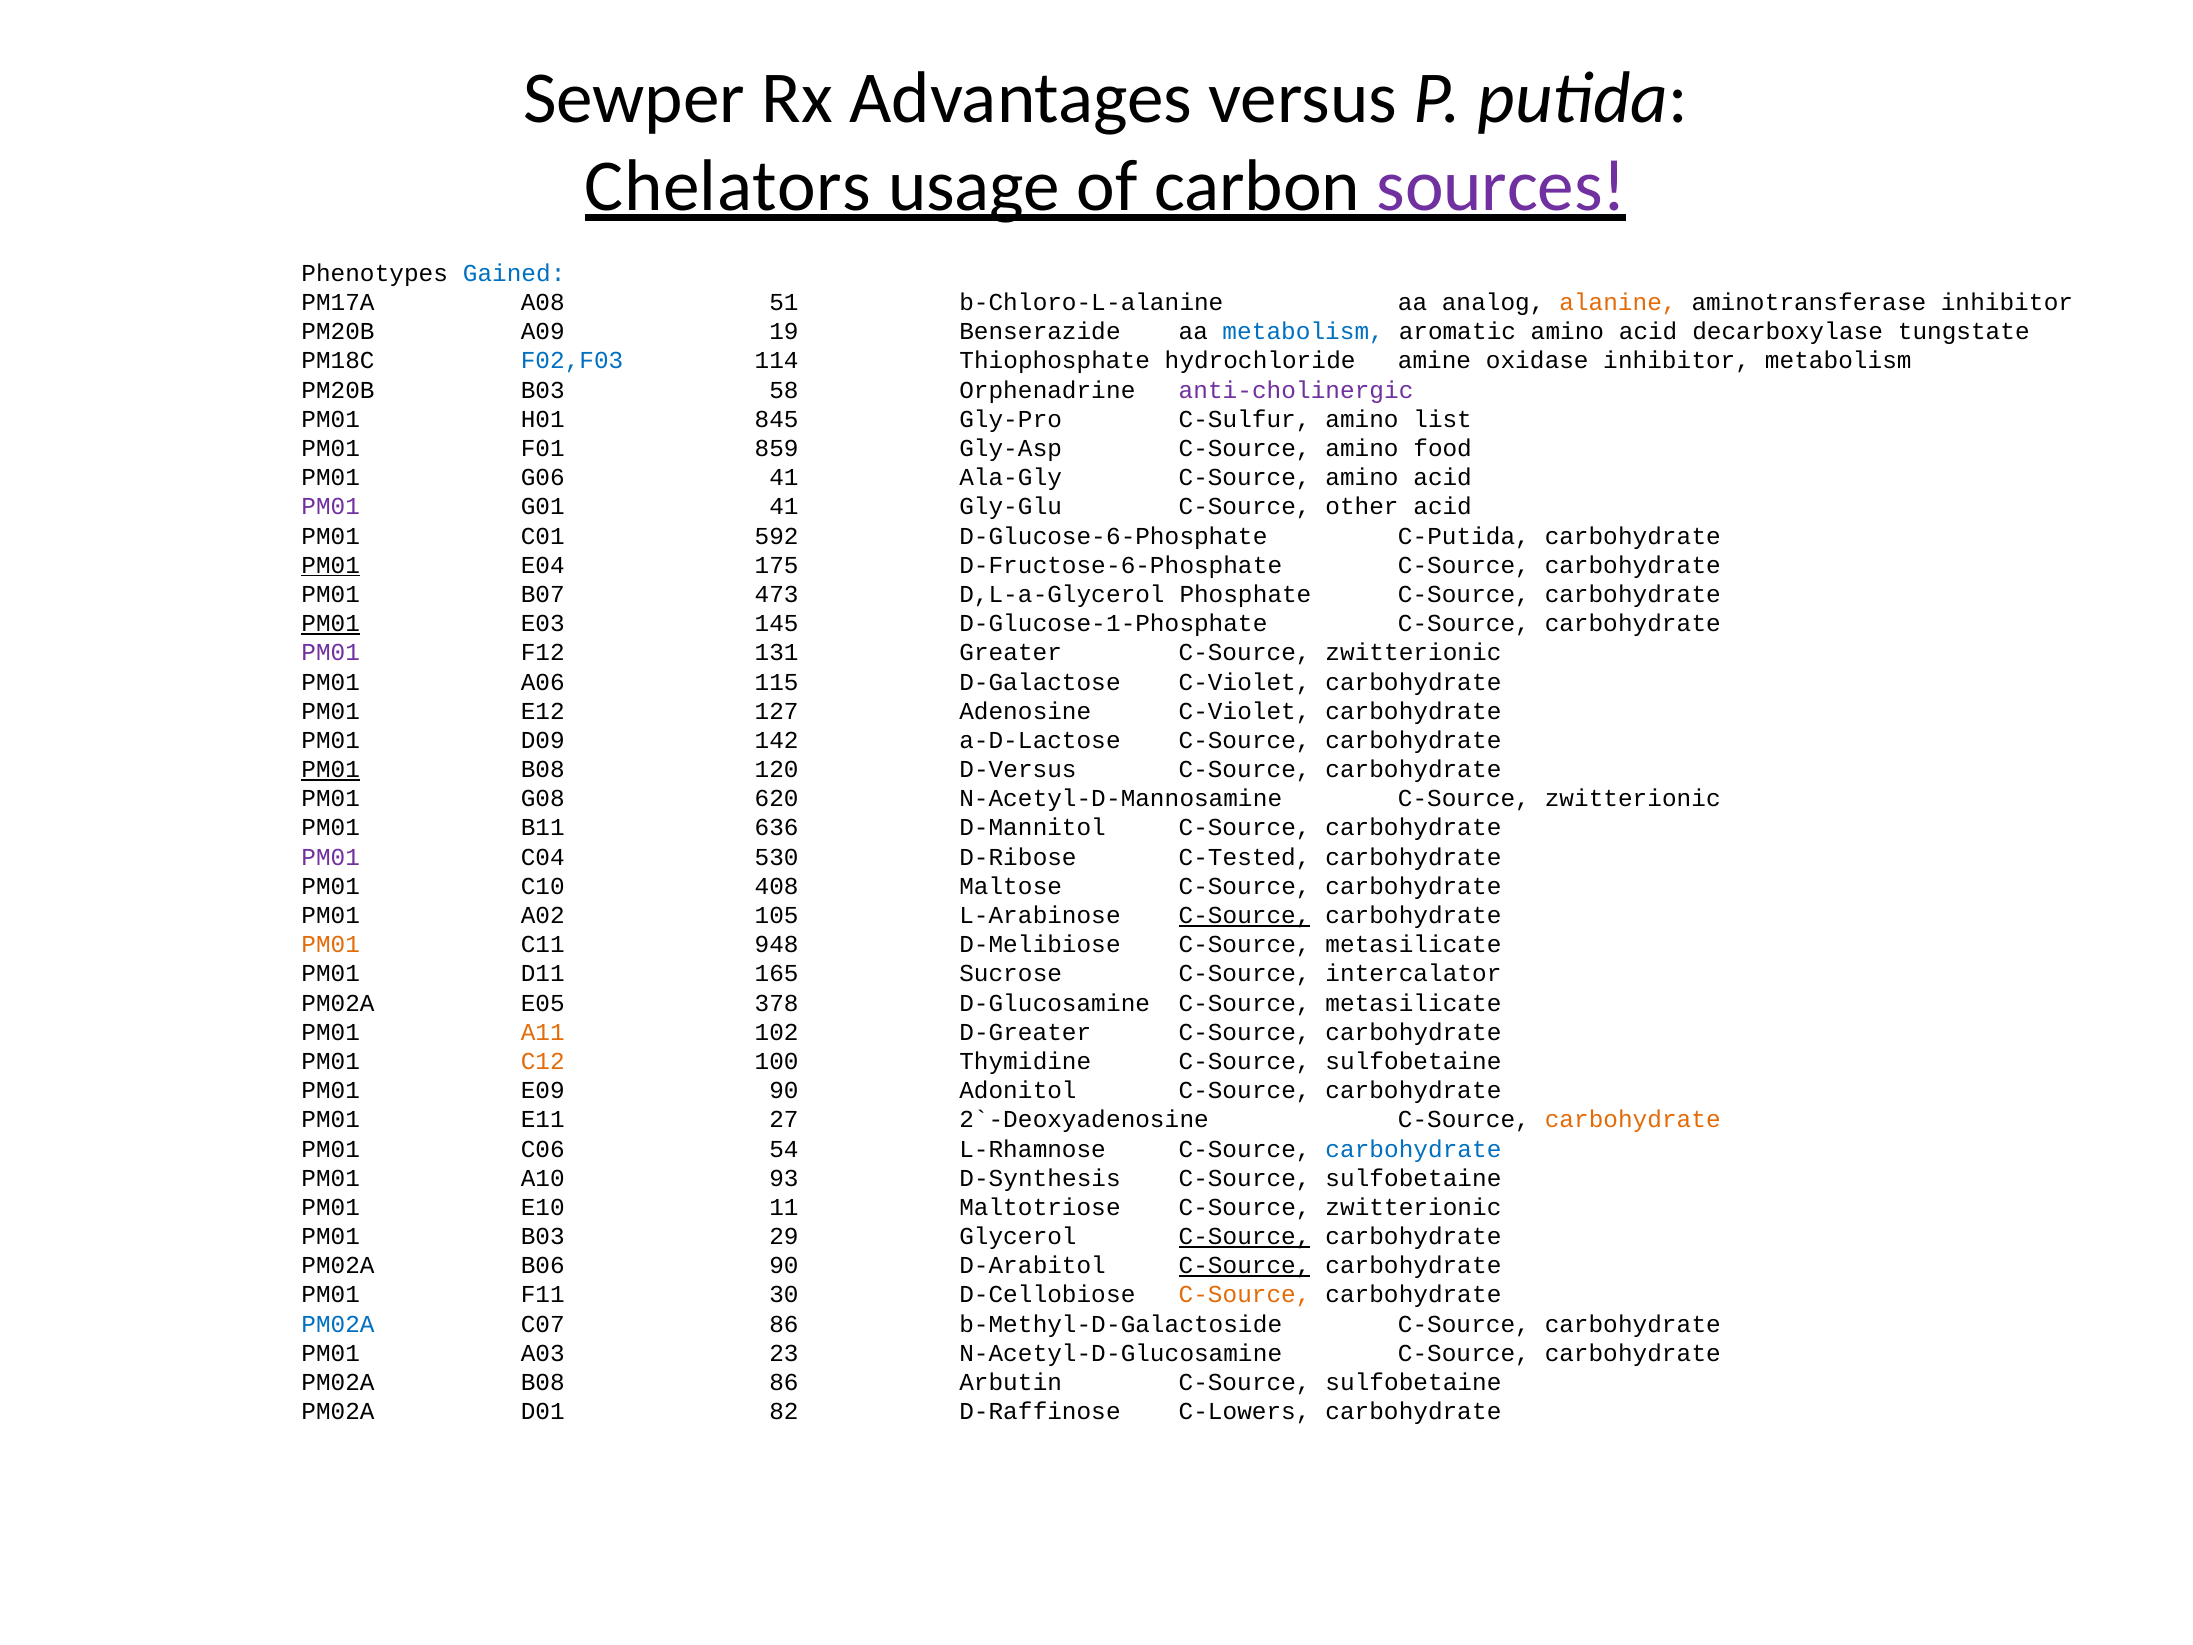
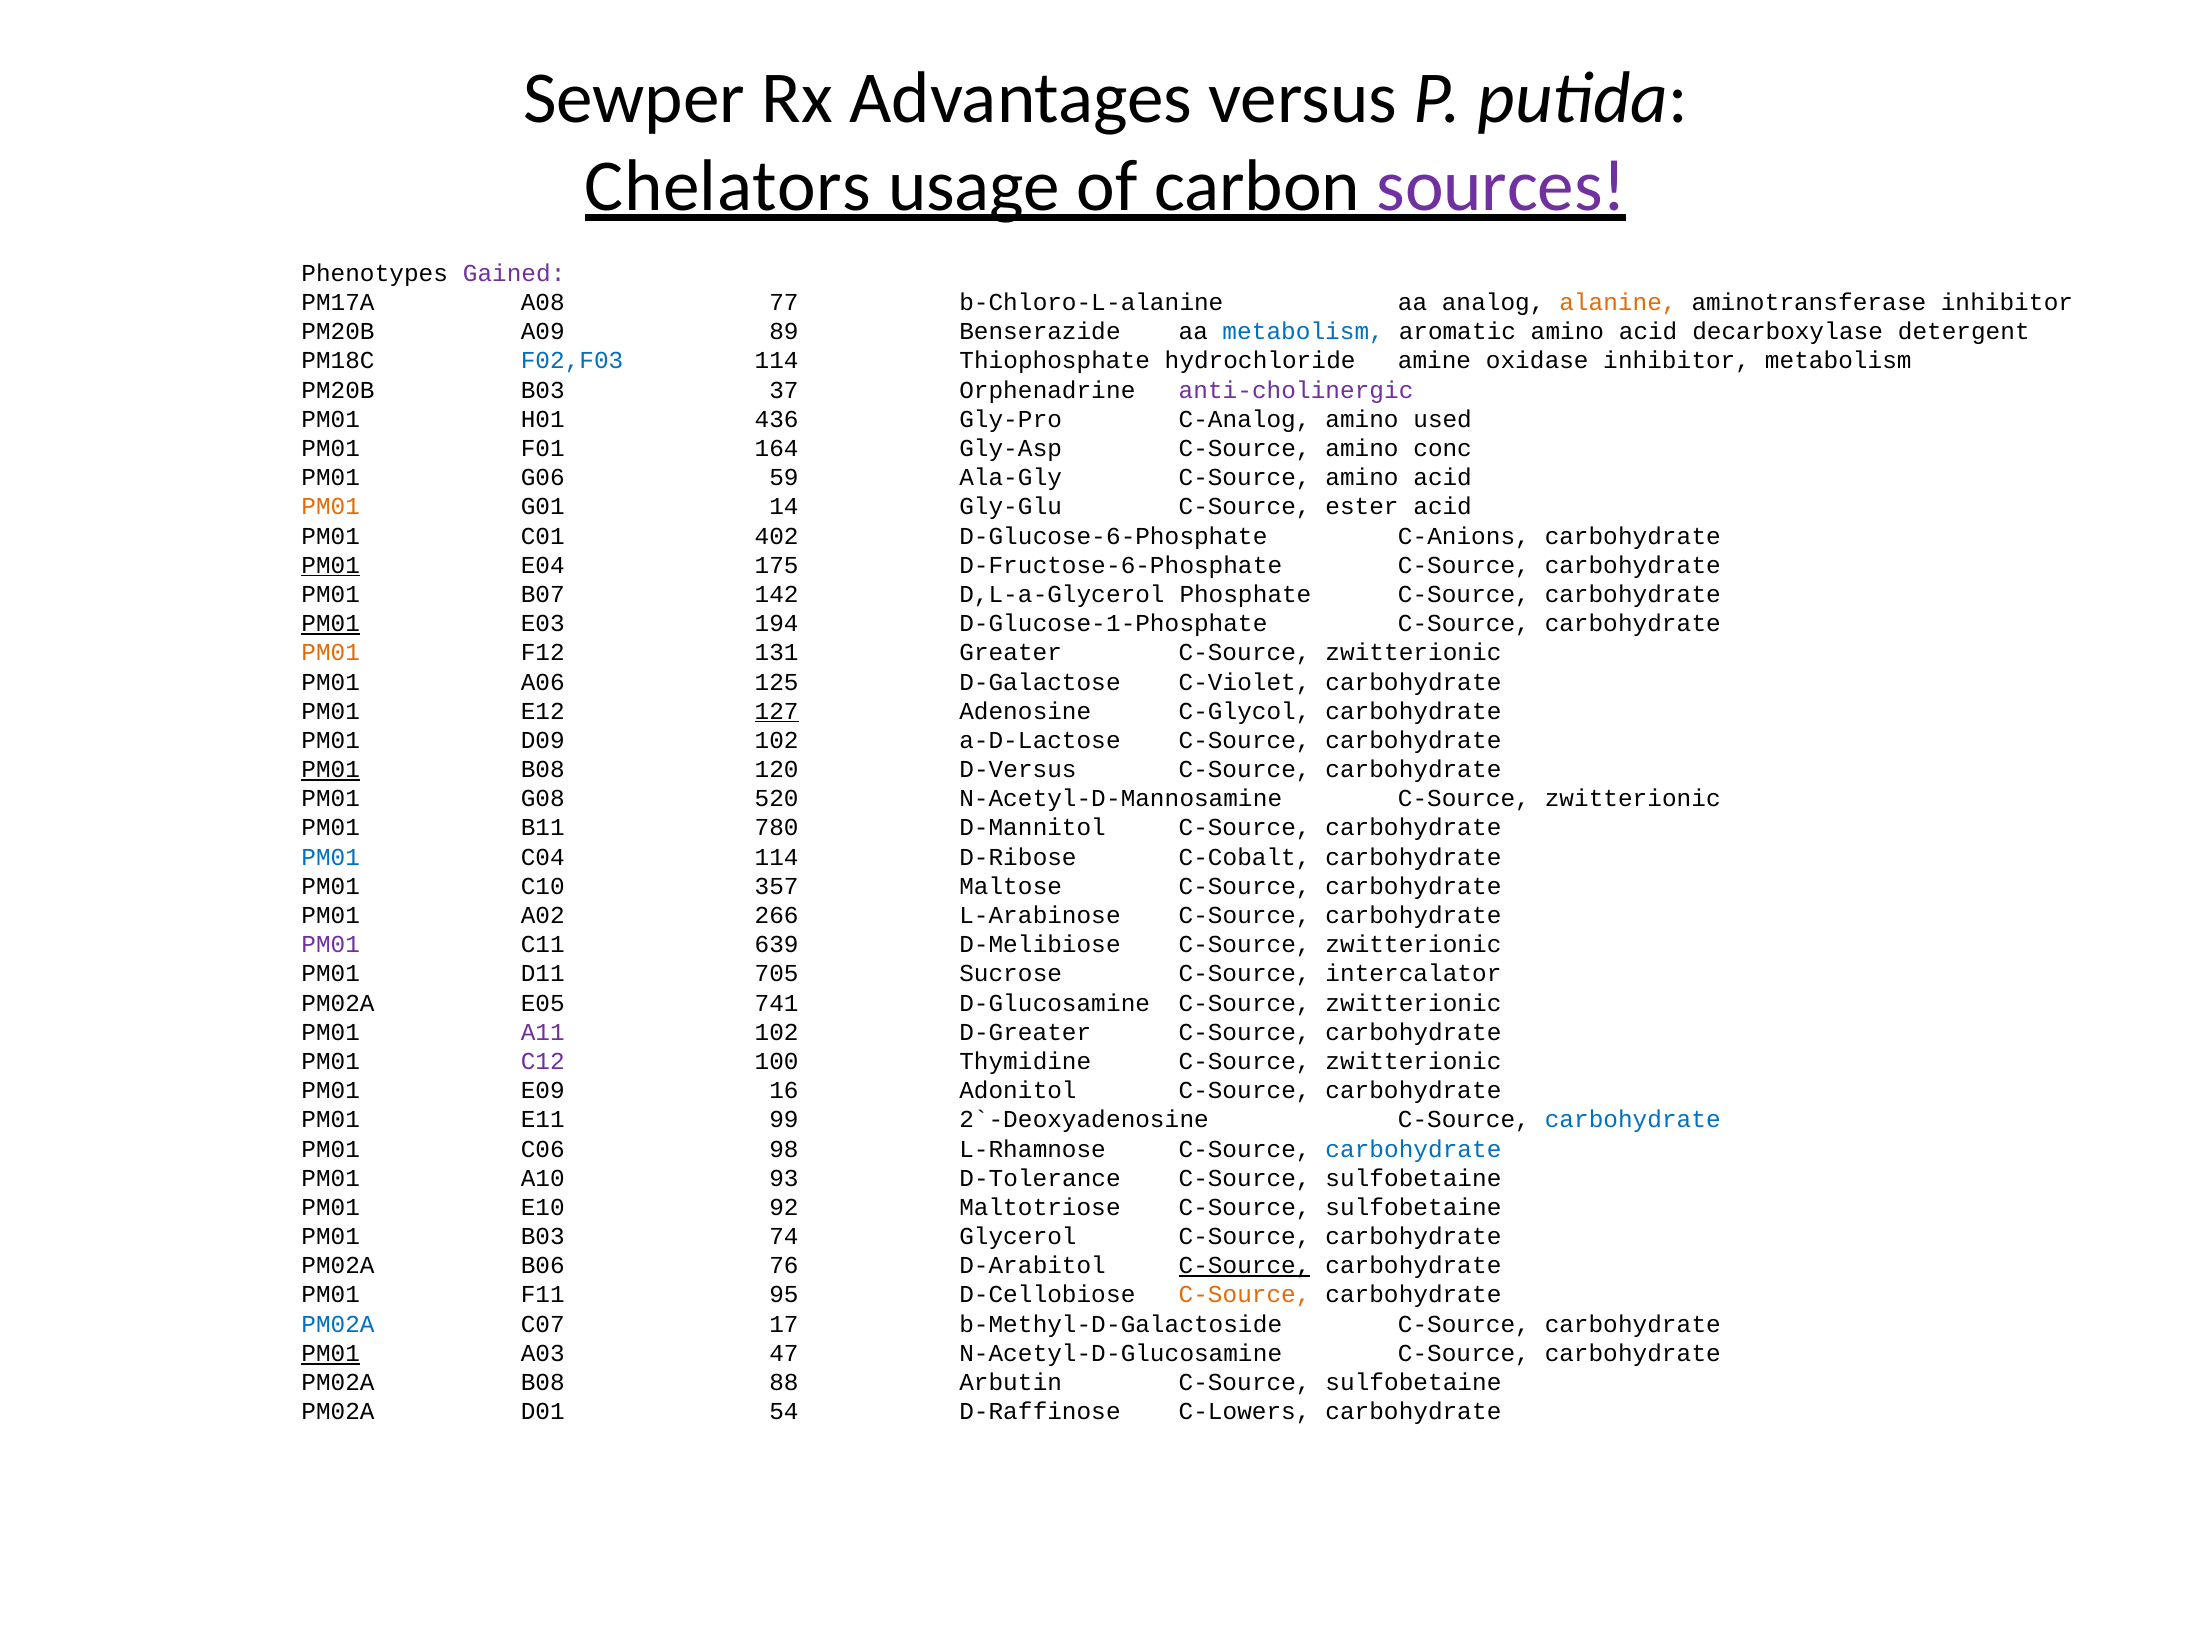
Gained colour: blue -> purple (514, 273)
51: 51 -> 77 (784, 303)
19: 19 -> 89 (784, 332)
tungstate: tungstate -> detergent (1964, 332)
58: 58 -> 37 (784, 390)
845: 845 -> 436 (777, 419)
C-Sulfur: C-Sulfur -> C-Analog (1245, 419)
list: list -> used (1443, 419)
859: 859 -> 164 (777, 448)
food: food -> conc (1443, 448)
G06 41: 41 -> 59 (784, 478)
PM01 colour: purple -> orange (331, 507)
G01 41: 41 -> 14 (784, 507)
other: other -> ester (1362, 507)
592: 592 -> 402 (777, 536)
C-Putida: C-Putida -> C-Anions (1464, 536)
473: 473 -> 142 (777, 594)
145: 145 -> 194 (777, 624)
PM01 colour: purple -> orange (331, 653)
115: 115 -> 125 (777, 682)
127 underline: none -> present (777, 711)
Adenosine C-Violet: C-Violet -> C-Glycol (1245, 711)
D09 142: 142 -> 102 (777, 740)
620: 620 -> 520 (777, 799)
636: 636 -> 780 (777, 828)
PM01 colour: purple -> blue (331, 857)
C04 530: 530 -> 114 (777, 857)
C-Tested: C-Tested -> C-Cobalt (1245, 857)
408: 408 -> 357 (777, 886)
105: 105 -> 266 (777, 915)
C-Source underline: present -> none (1245, 915)
PM01 colour: orange -> purple (331, 945)
948: 948 -> 639 (777, 945)
D-Melibiose C-Source metasilicate: metasilicate -> zwitterionic (1413, 945)
165: 165 -> 705 (777, 974)
378: 378 -> 741 (777, 1003)
D-Glucosamine C-Source metasilicate: metasilicate -> zwitterionic (1413, 1003)
A11 colour: orange -> purple (543, 1032)
C12 colour: orange -> purple (543, 1061)
Thymidine C-Source sulfobetaine: sulfobetaine -> zwitterionic (1413, 1061)
E09 90: 90 -> 16 (784, 1090)
27: 27 -> 99 (784, 1120)
carbohydrate colour: orange -> blue (1633, 1120)
54: 54 -> 98 (784, 1149)
D-Synthesis: D-Synthesis -> D-Tolerance (1040, 1178)
11: 11 -> 92 (784, 1207)
Maltotriose C-Source zwitterionic: zwitterionic -> sulfobetaine (1413, 1207)
29: 29 -> 74 (784, 1236)
C-Source underline: present -> none (1245, 1236)
B06 90: 90 -> 76 (784, 1266)
30: 30 -> 95 (784, 1295)
C07 86: 86 -> 17 (784, 1324)
PM01 underline: none -> present (331, 1353)
23: 23 -> 47 (784, 1353)
B08 86: 86 -> 88 (784, 1382)
82: 82 -> 54 (784, 1411)
